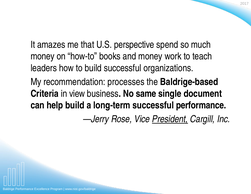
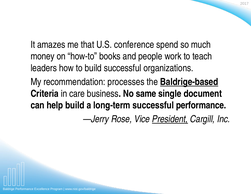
perspective: perspective -> conference (134, 45)
and money: money -> people (150, 56)
Baldrige-based underline: none -> present (189, 82)
view: view -> care (77, 94)
